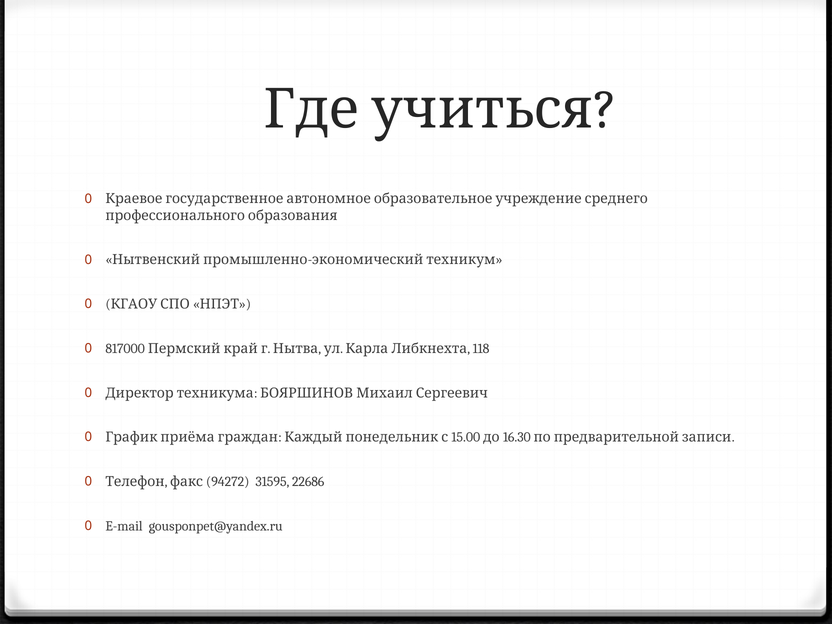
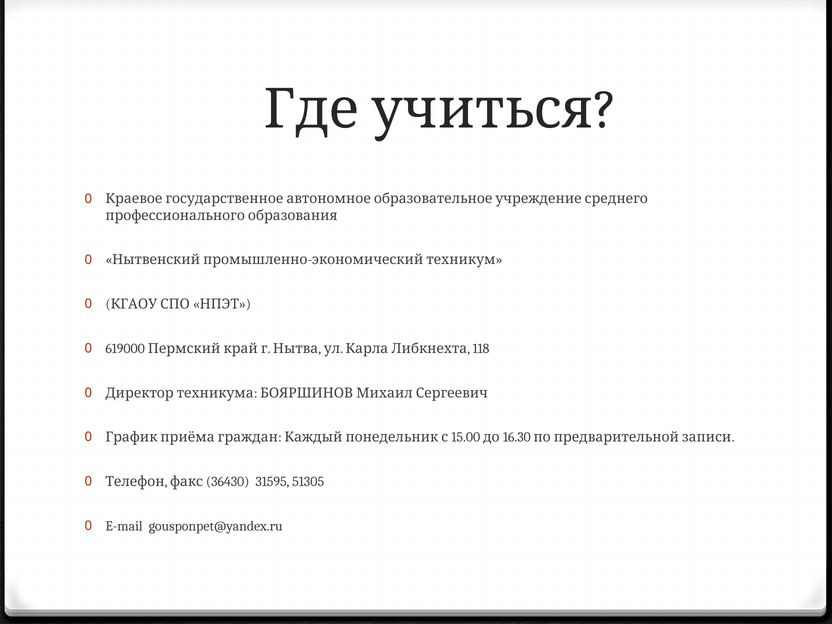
817000: 817000 -> 619000 (125, 349)
94272: 94272 -> 36430 (228, 482)
22686: 22686 -> 51305 (308, 482)
